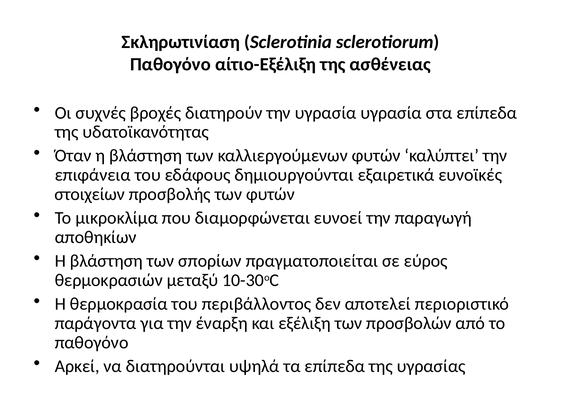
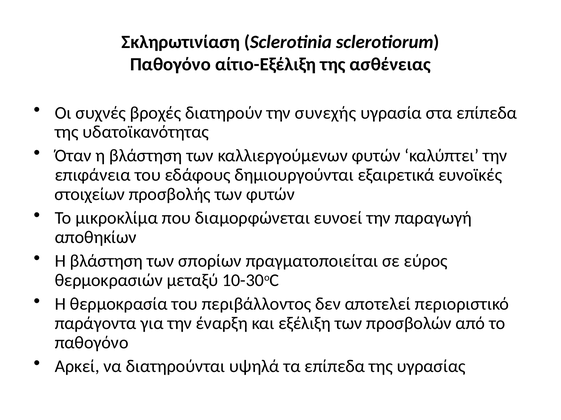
την υγρασία: υγρασία -> συνεχής (326, 113)
